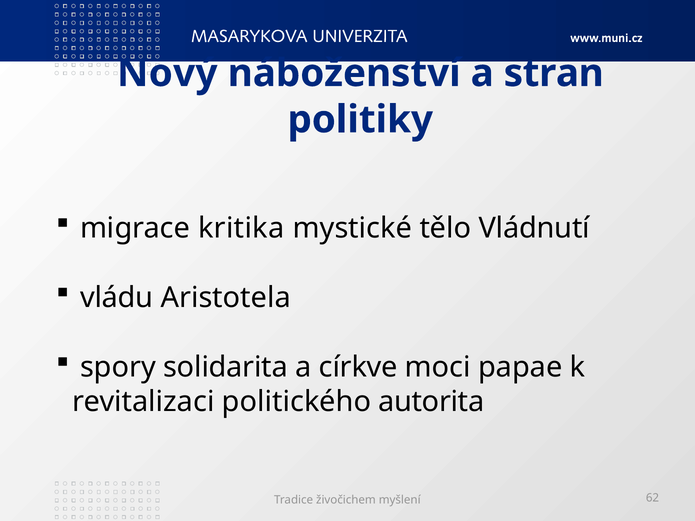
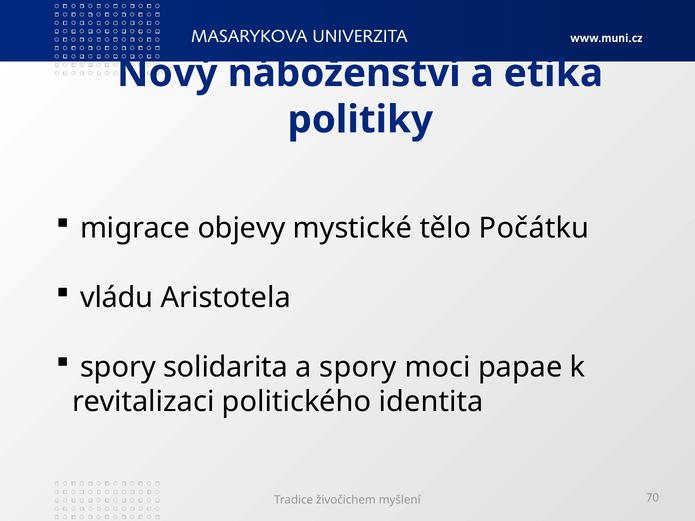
stran: stran -> etika (553, 73)
kritika: kritika -> objevy (242, 228)
Vládnutí: Vládnutí -> Počátku (534, 228)
a církve: církve -> spory (358, 367)
autorita: autorita -> identita (431, 402)
62: 62 -> 70 (652, 498)
